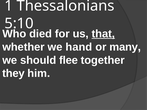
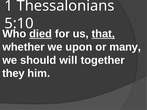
died underline: none -> present (41, 34)
hand: hand -> upon (79, 47)
flee: flee -> will (68, 60)
